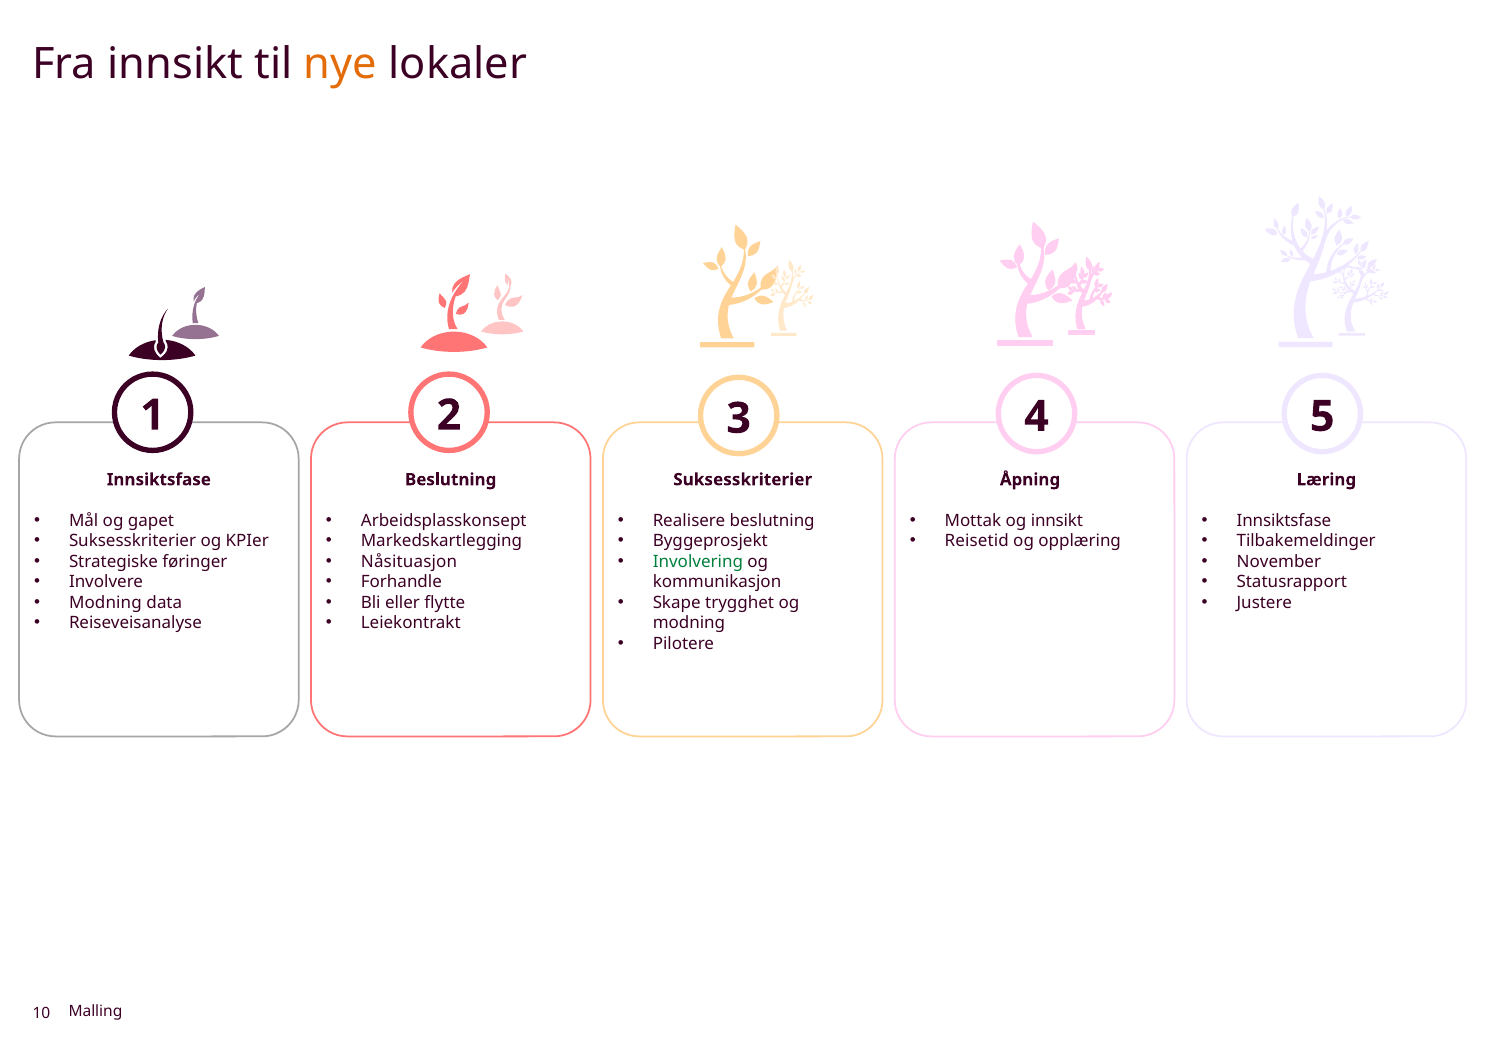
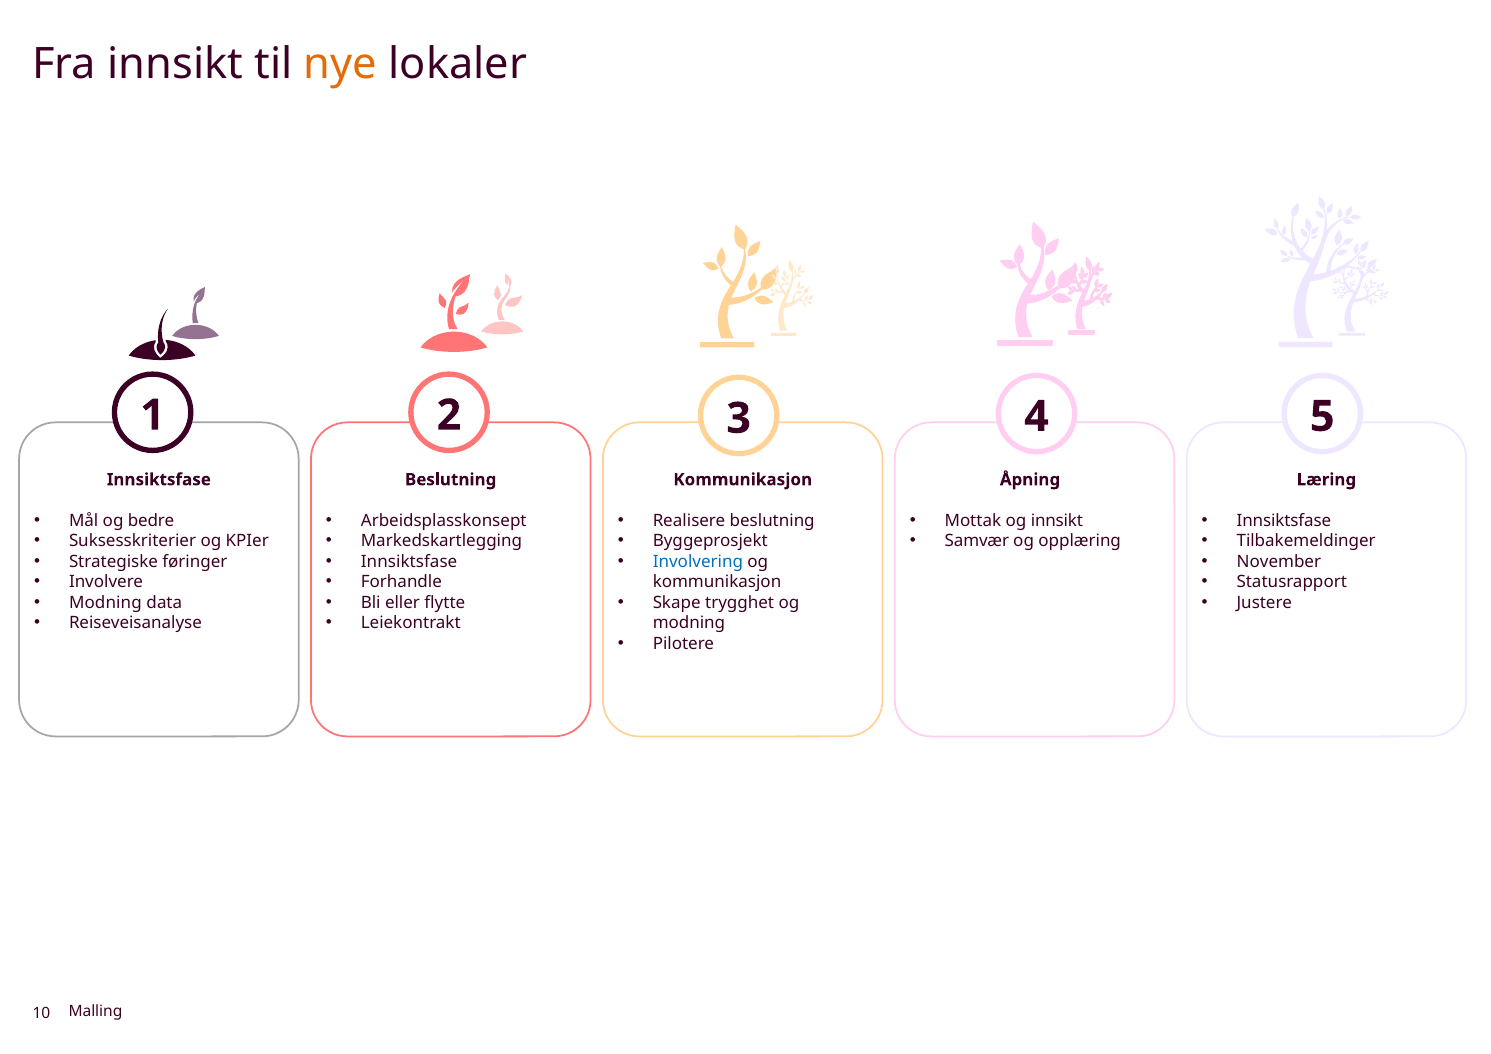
Suksesskriterier: Suksesskriterier -> Kommunikasjon (743, 480)
gapet: gapet -> bedre (151, 521)
Reisetid: Reisetid -> Samvær (977, 541)
Nåsituasjon: Nåsituasjon -> Innsiktsfase (409, 562)
Involvering colour: green -> blue (698, 562)
